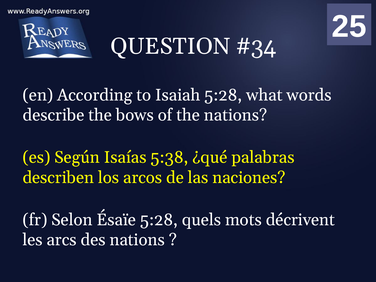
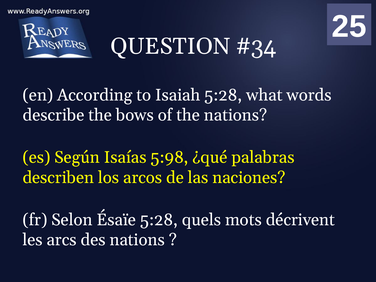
5:38: 5:38 -> 5:98 (170, 157)
